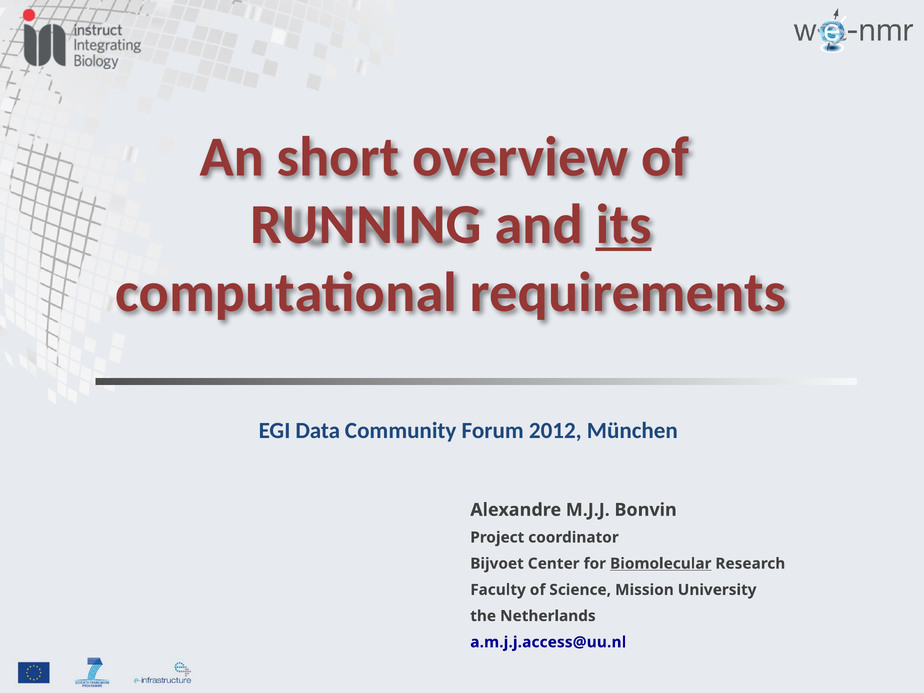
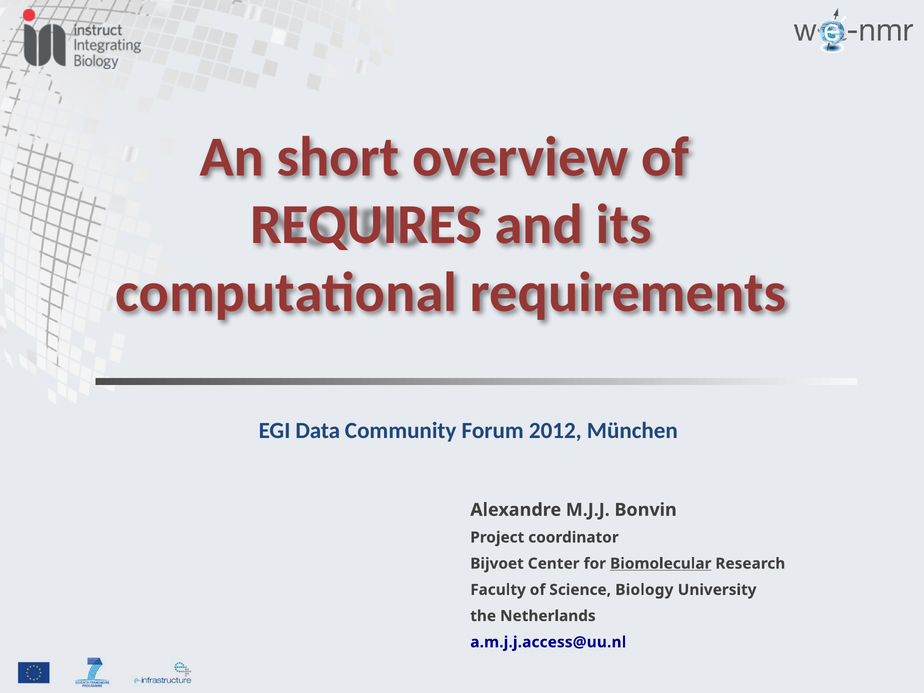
RUNNING: RUNNING -> REQUIRES (366, 225)
its underline: present -> none (624, 225)
Mission: Mission -> Biology (644, 590)
